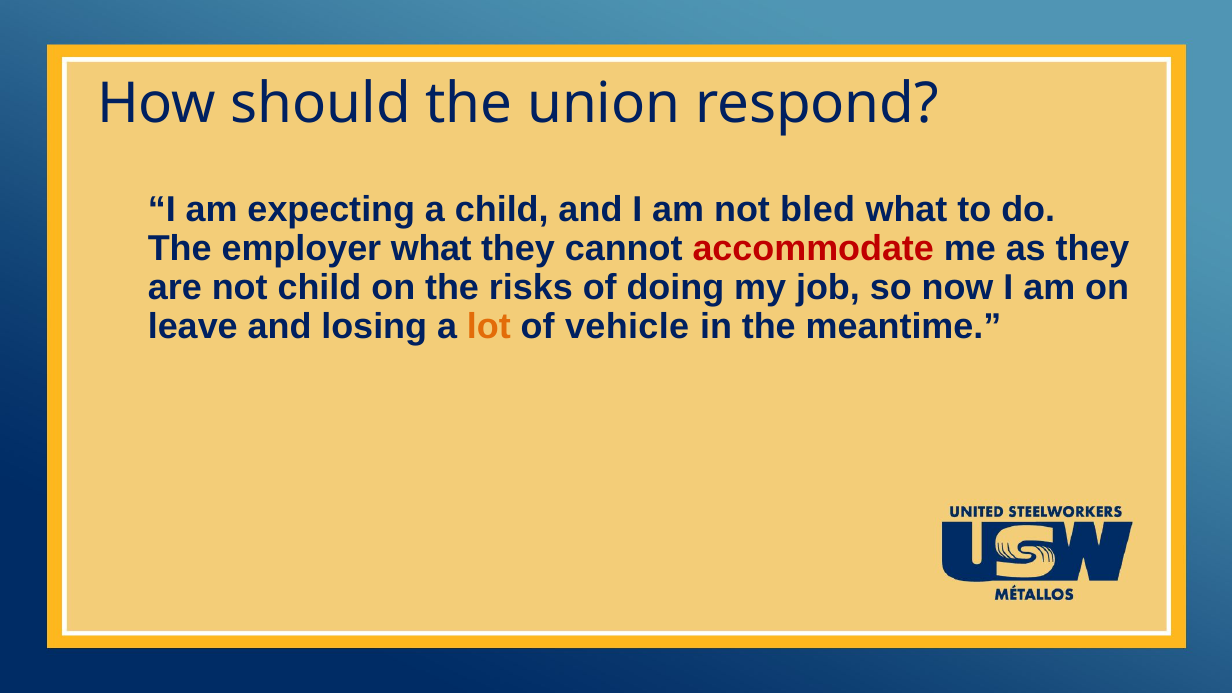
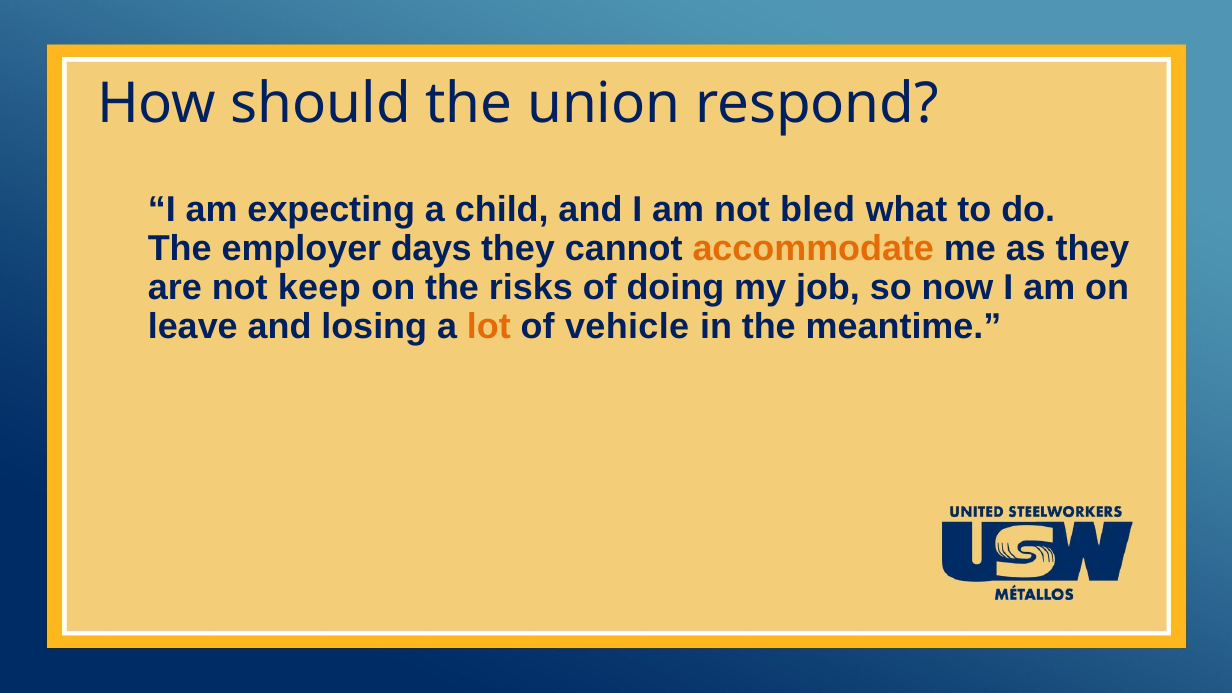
employer what: what -> days (431, 249)
accommodate colour: red -> orange (813, 249)
not child: child -> keep (319, 287)
